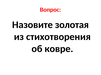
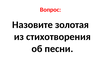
ковре: ковре -> песни (59, 49)
